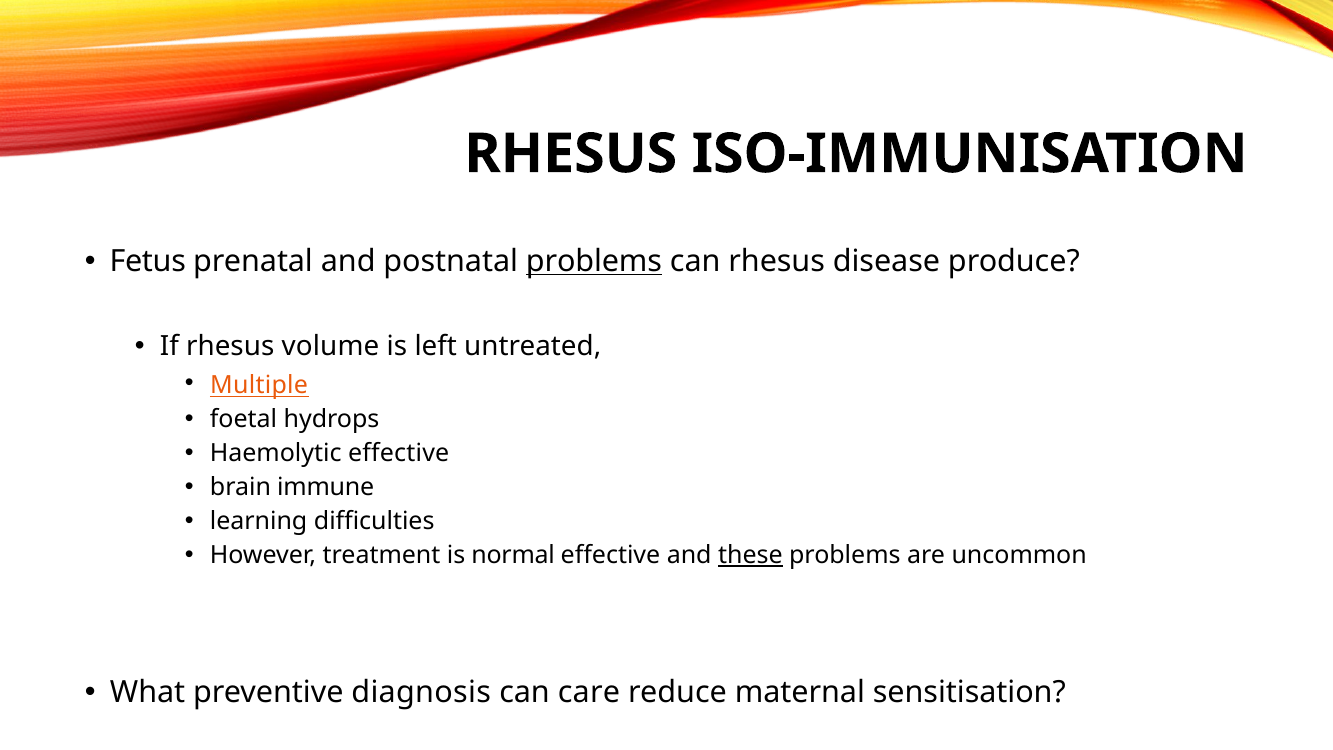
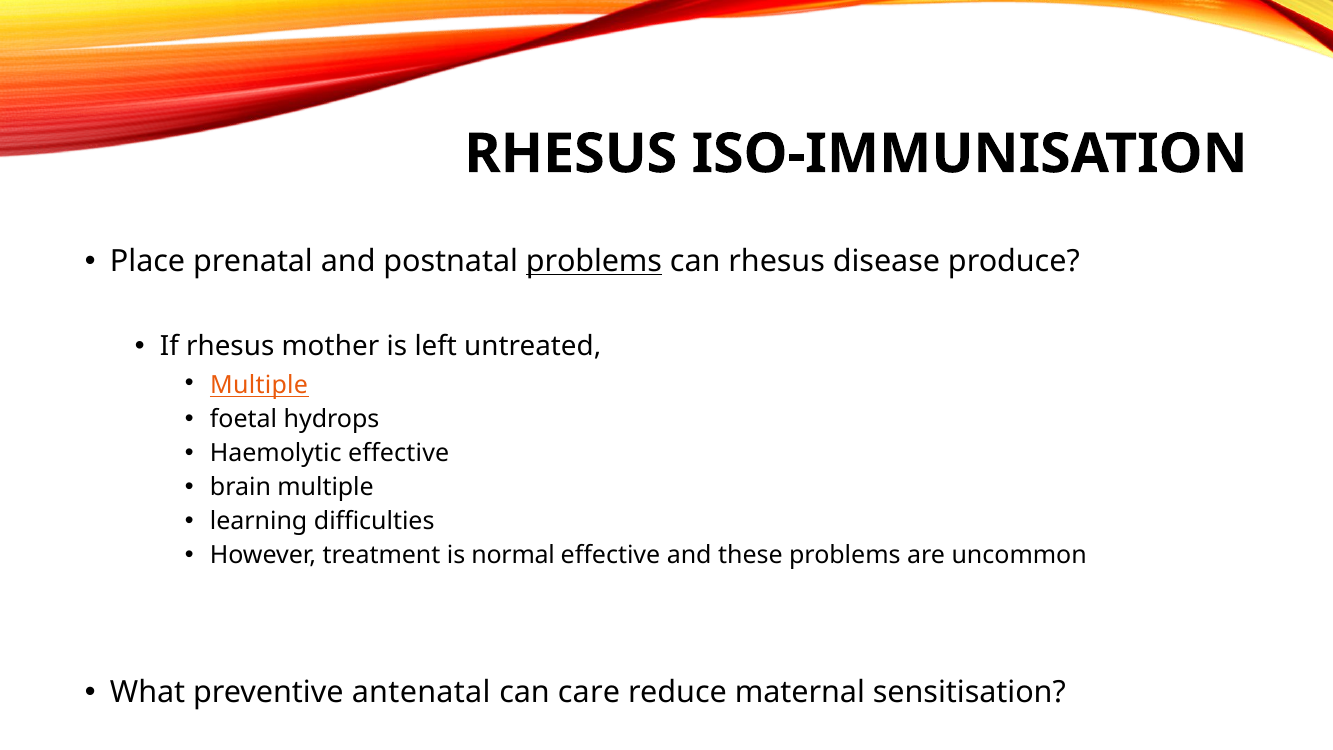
Fetus: Fetus -> Place (148, 261)
volume: volume -> mother (330, 347)
brain immune: immune -> multiple (326, 487)
these underline: present -> none (750, 555)
diagnosis: diagnosis -> antenatal (421, 693)
